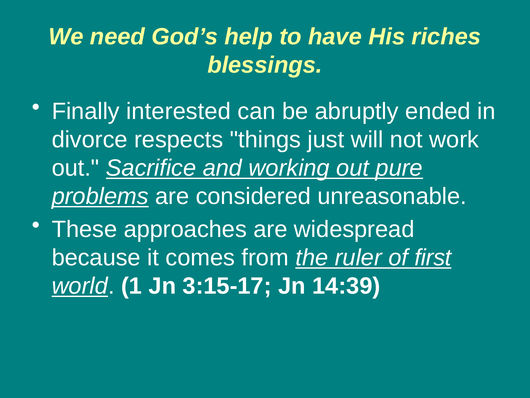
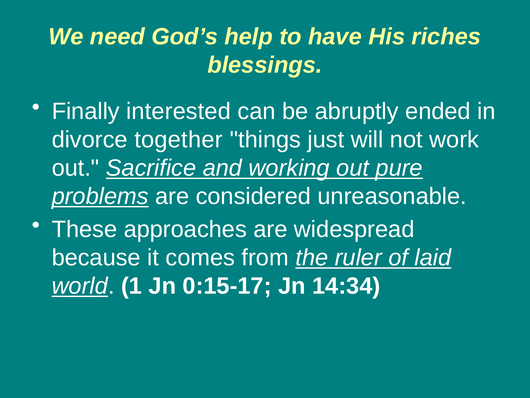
respects: respects -> together (179, 139)
first: first -> laid (433, 257)
3:15-17: 3:15-17 -> 0:15-17 (227, 286)
14:39: 14:39 -> 14:34 (346, 286)
